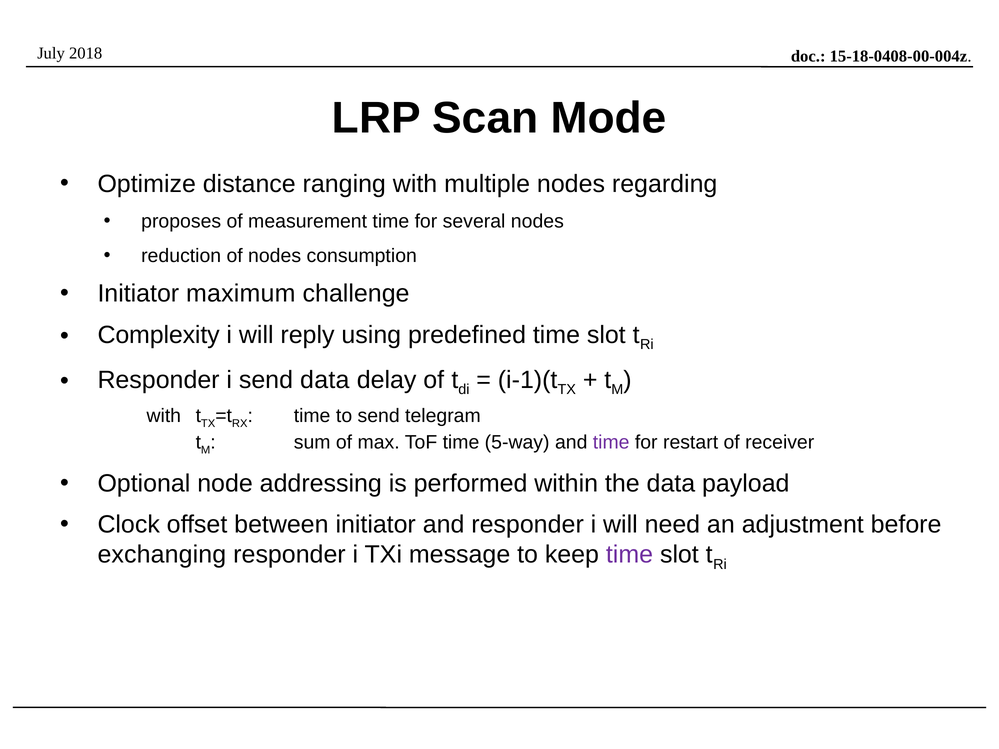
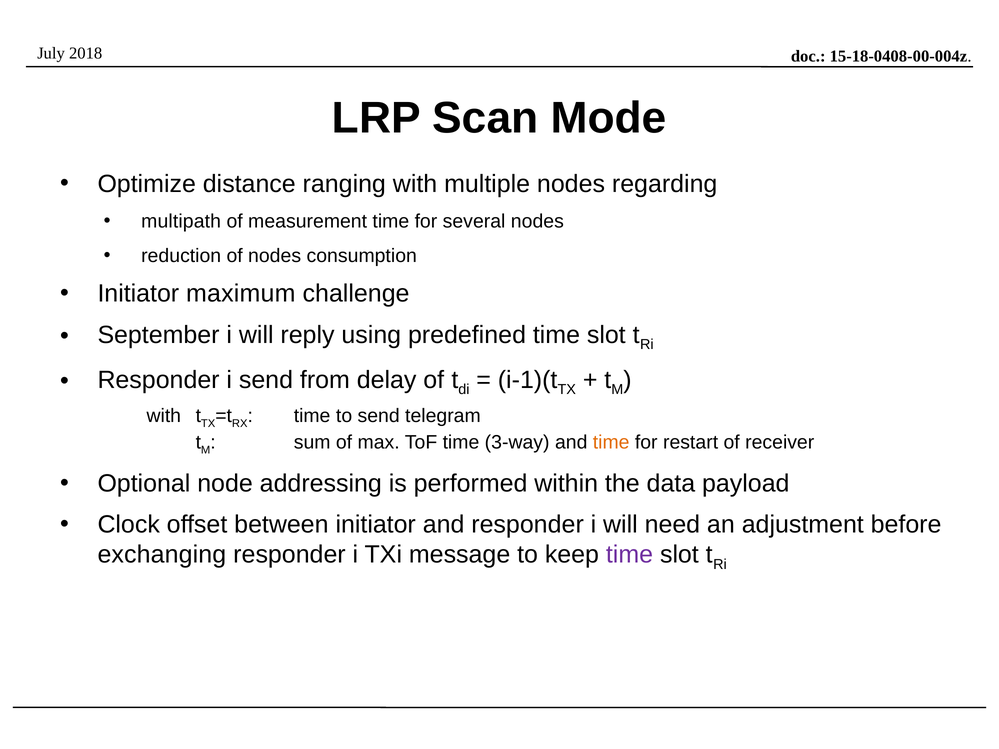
proposes: proposes -> multipath (181, 221)
Complexity: Complexity -> September (159, 335)
send data: data -> from (325, 380)
5-way: 5-way -> 3-way (517, 442)
time colour: purple -> orange (611, 442)
